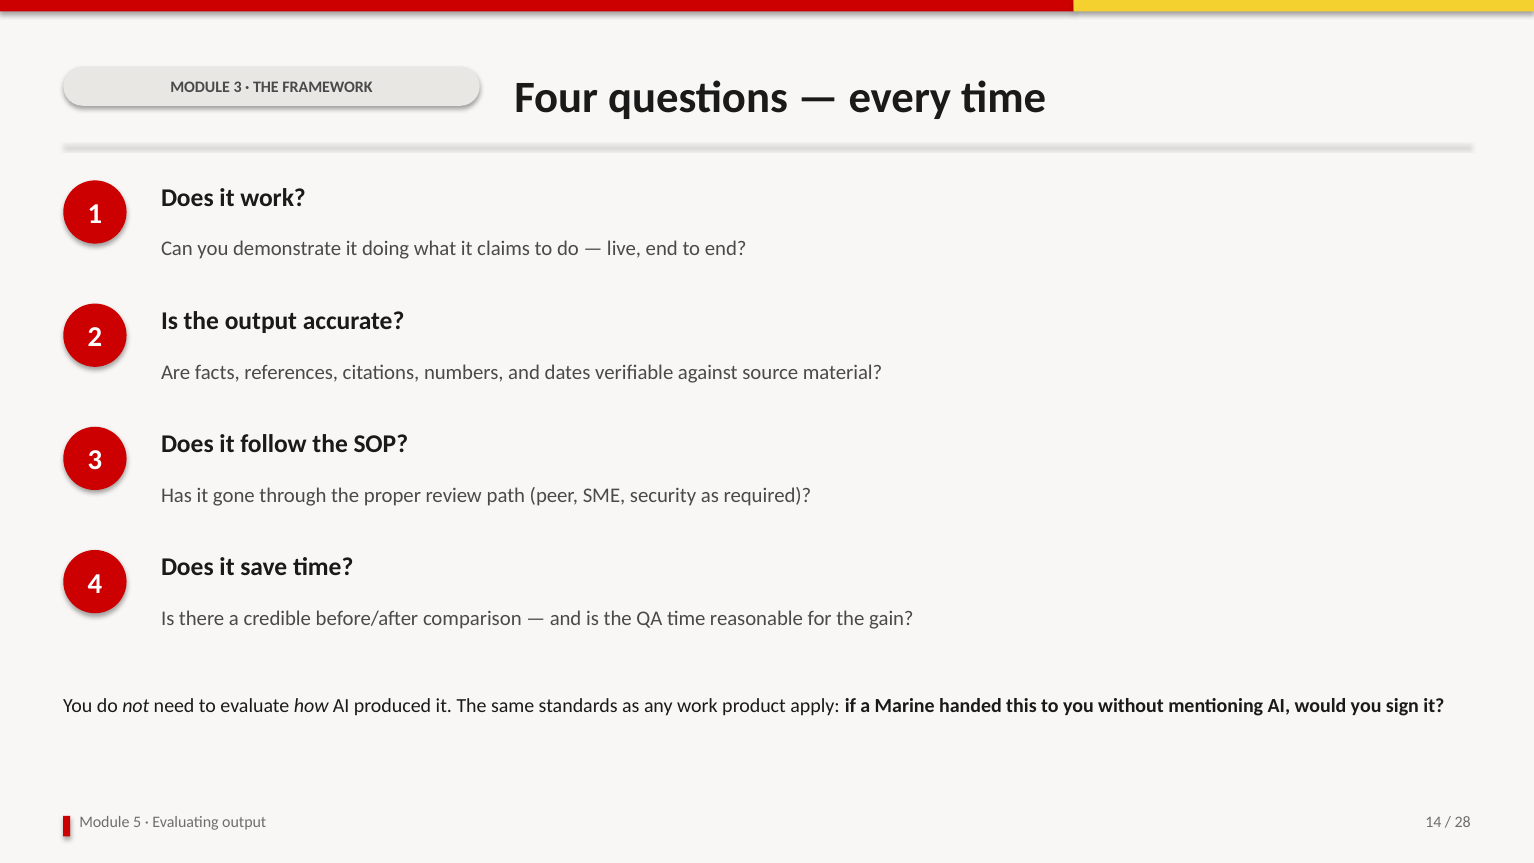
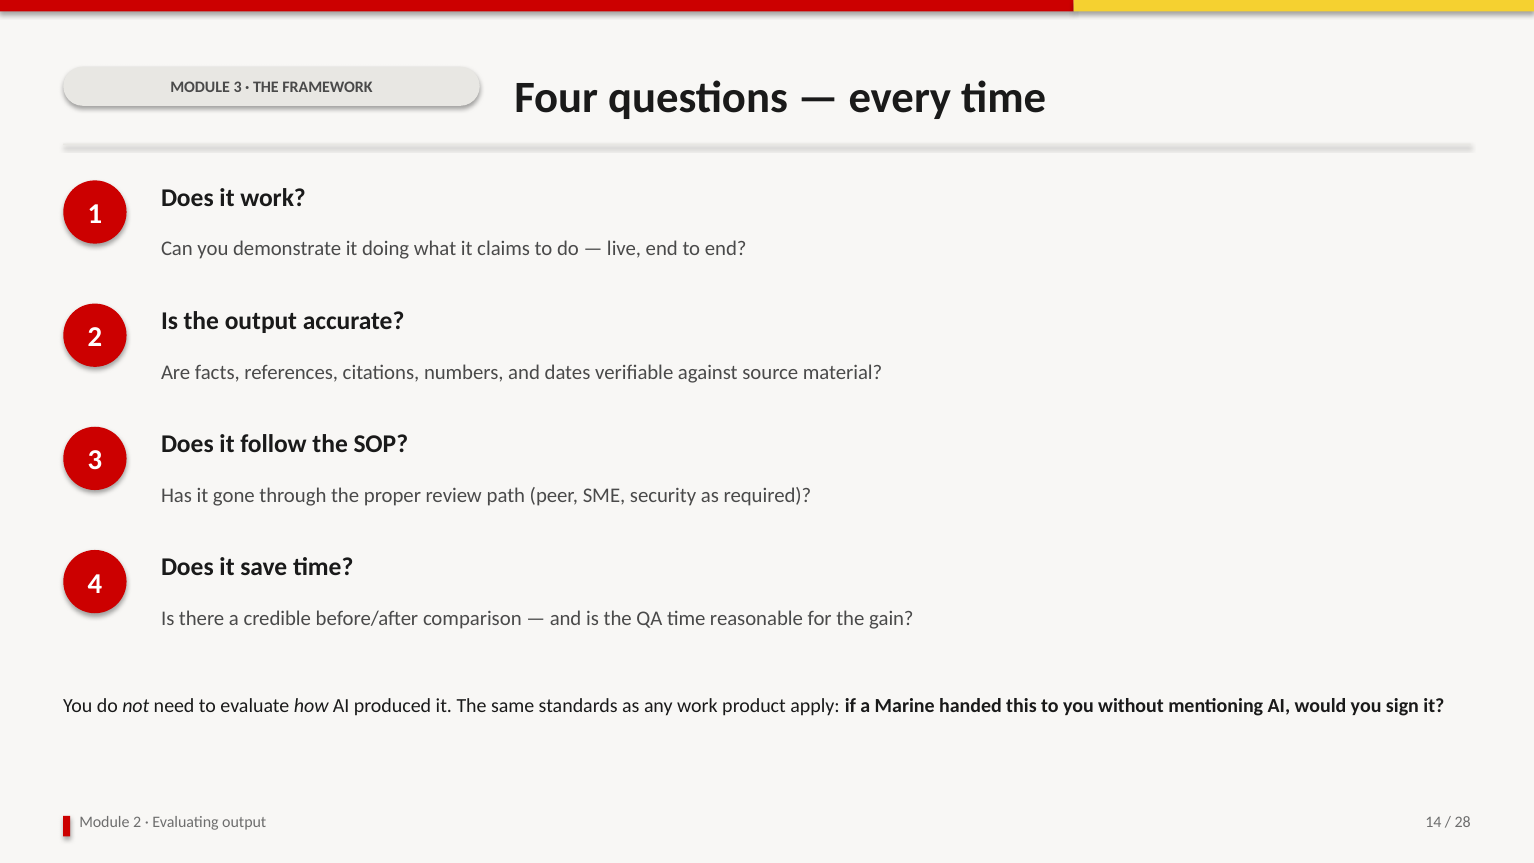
Module 5: 5 -> 2 (137, 822)
